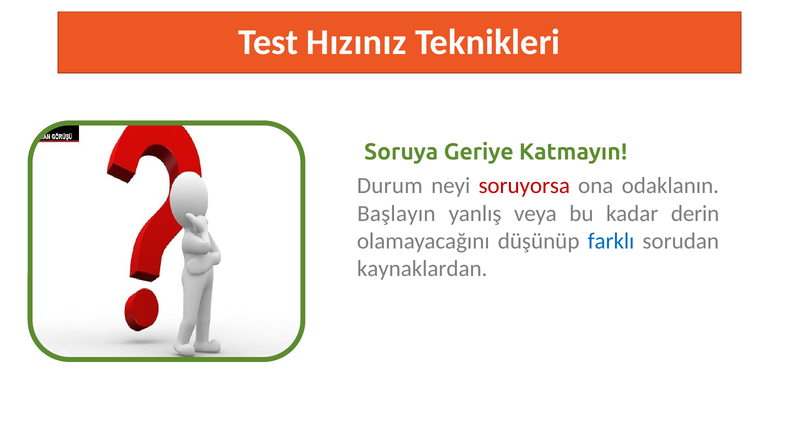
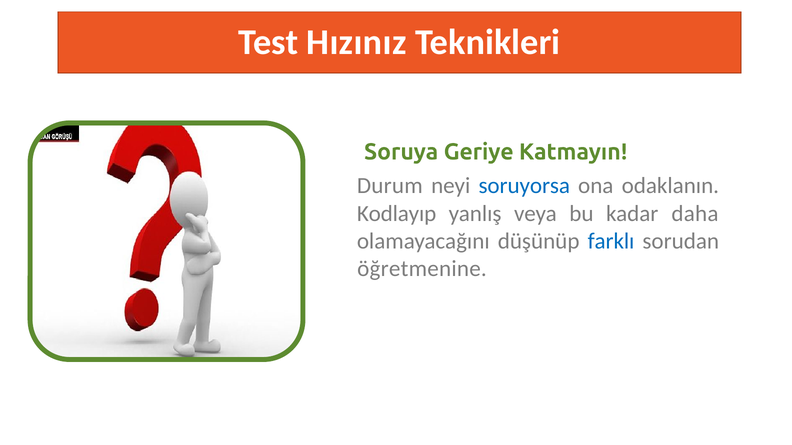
soruyorsa colour: red -> blue (524, 186)
Başlayın: Başlayın -> Kodlayıp (397, 214)
derin: derin -> daha (695, 214)
kaynaklardan: kaynaklardan -> öğretmenine (422, 269)
